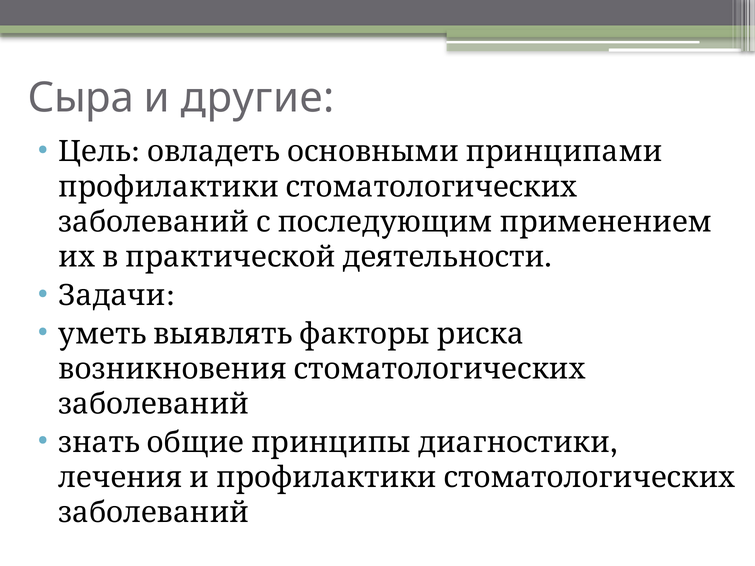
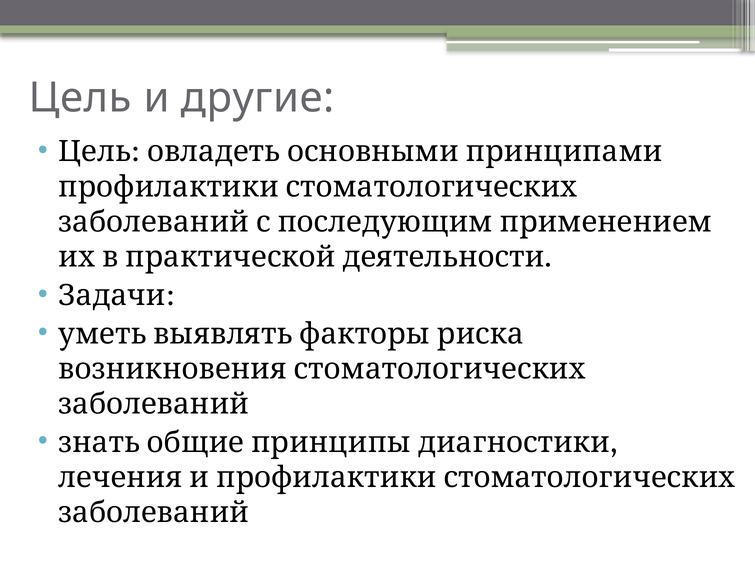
Сыра: Сыра -> Цель (80, 98)
